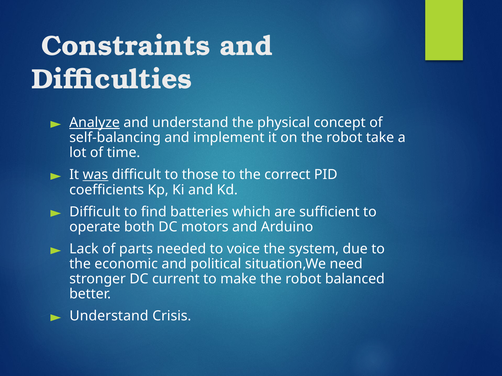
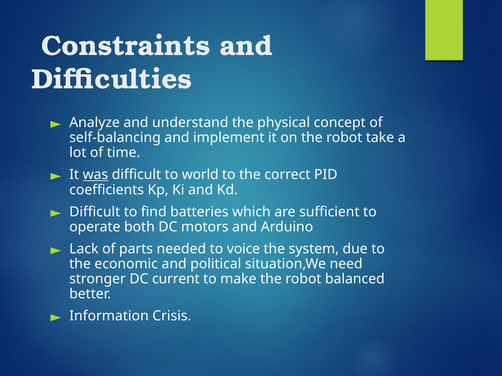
Analyze underline: present -> none (95, 123)
those: those -> world (200, 175)
Understand: Understand -> Information (109, 316)
